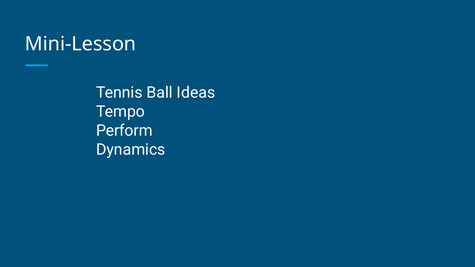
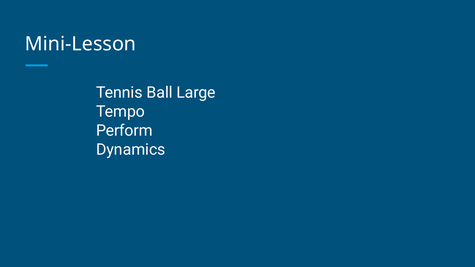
Ideas: Ideas -> Large (196, 93)
